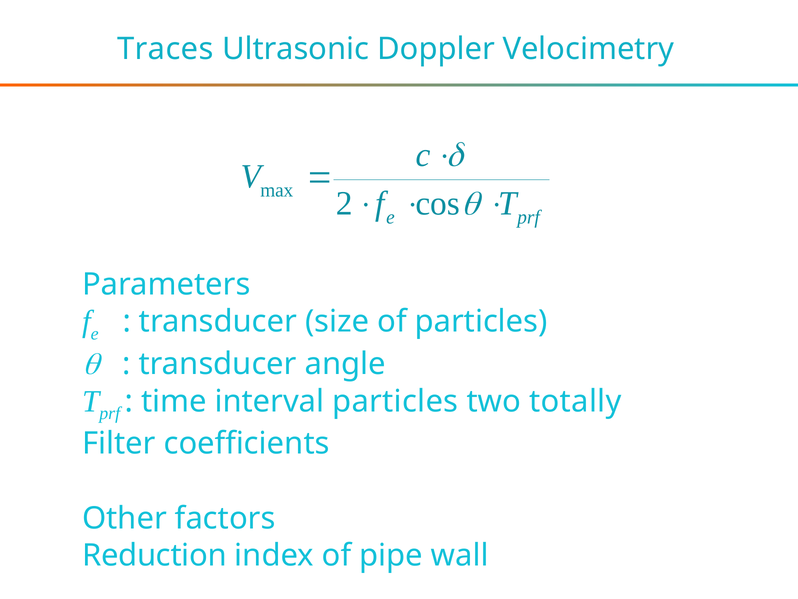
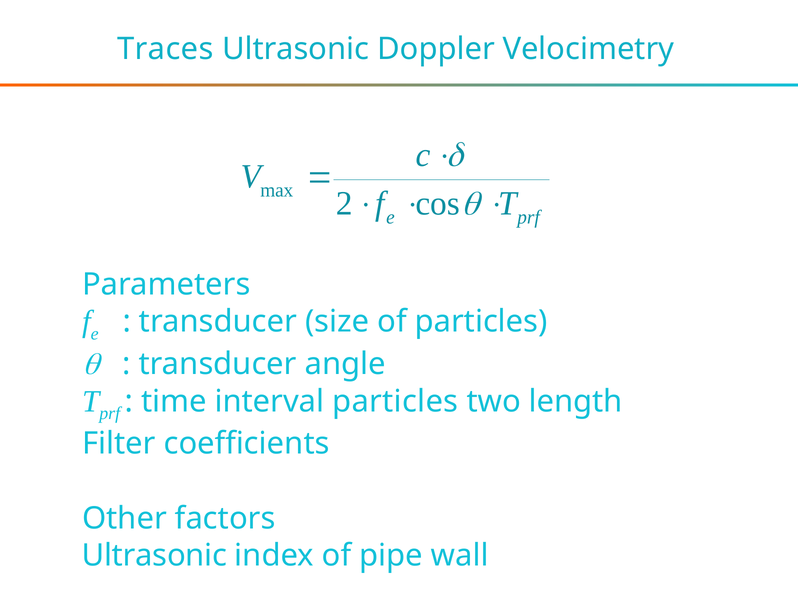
totally: totally -> length (576, 401)
Reduction: Reduction -> Ultrasonic (154, 555)
